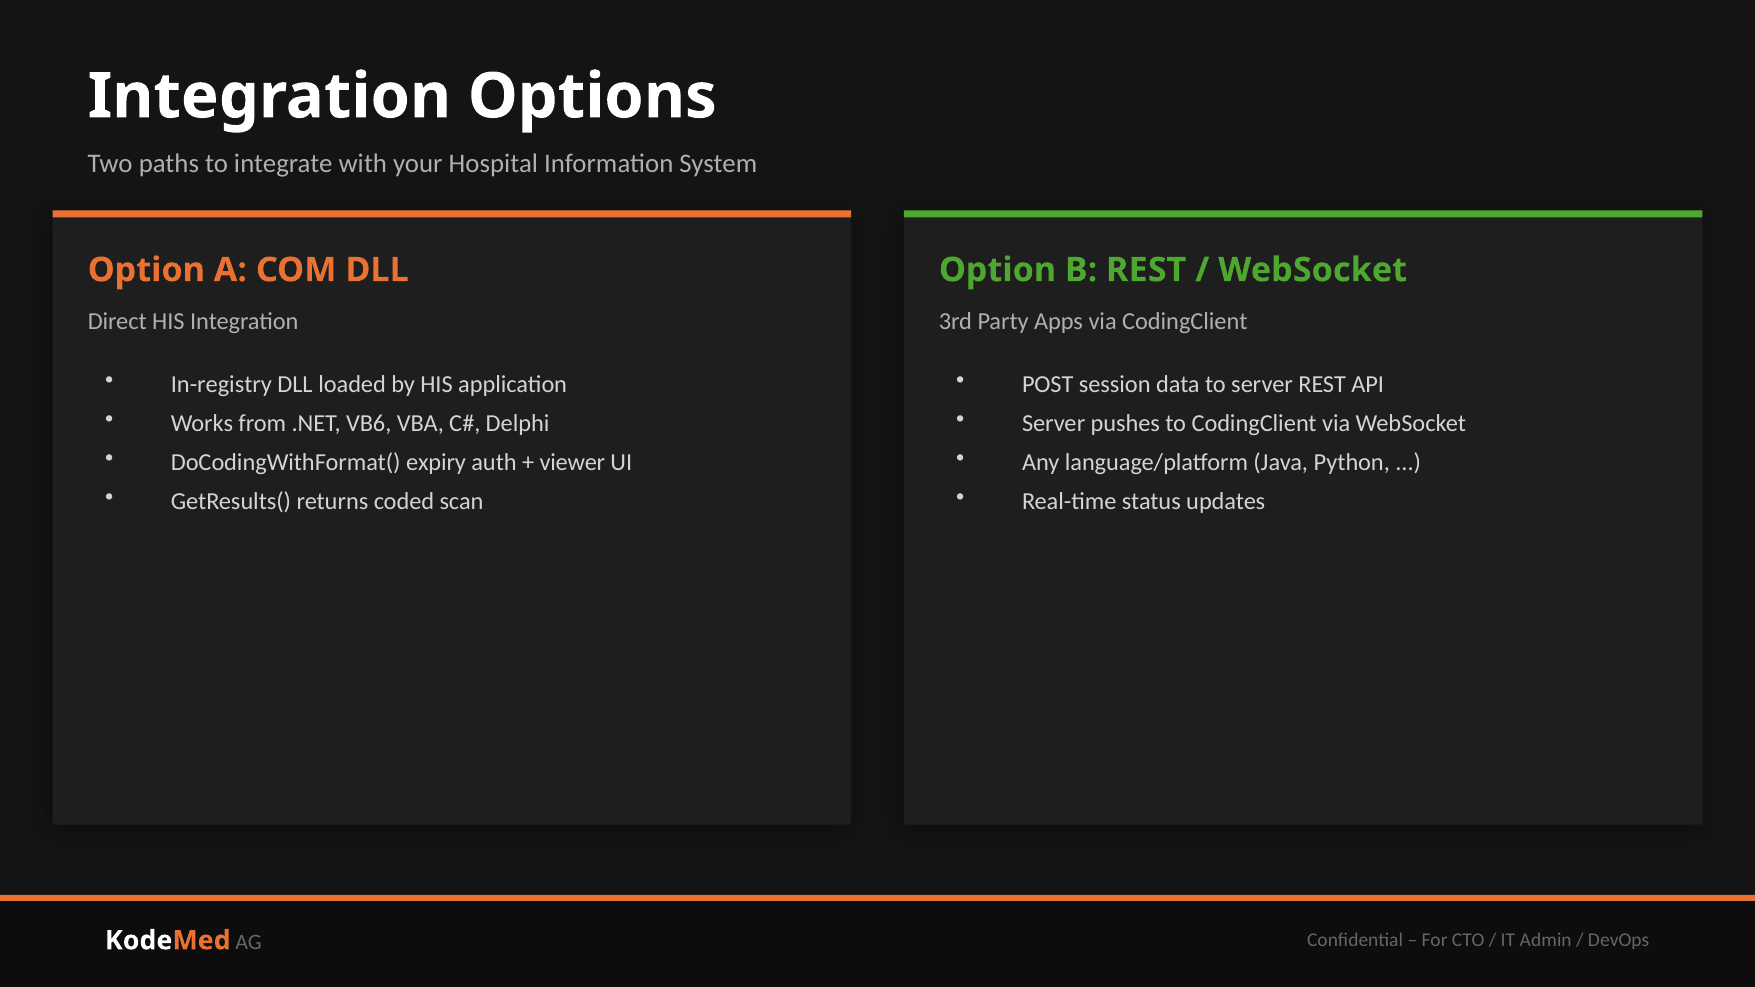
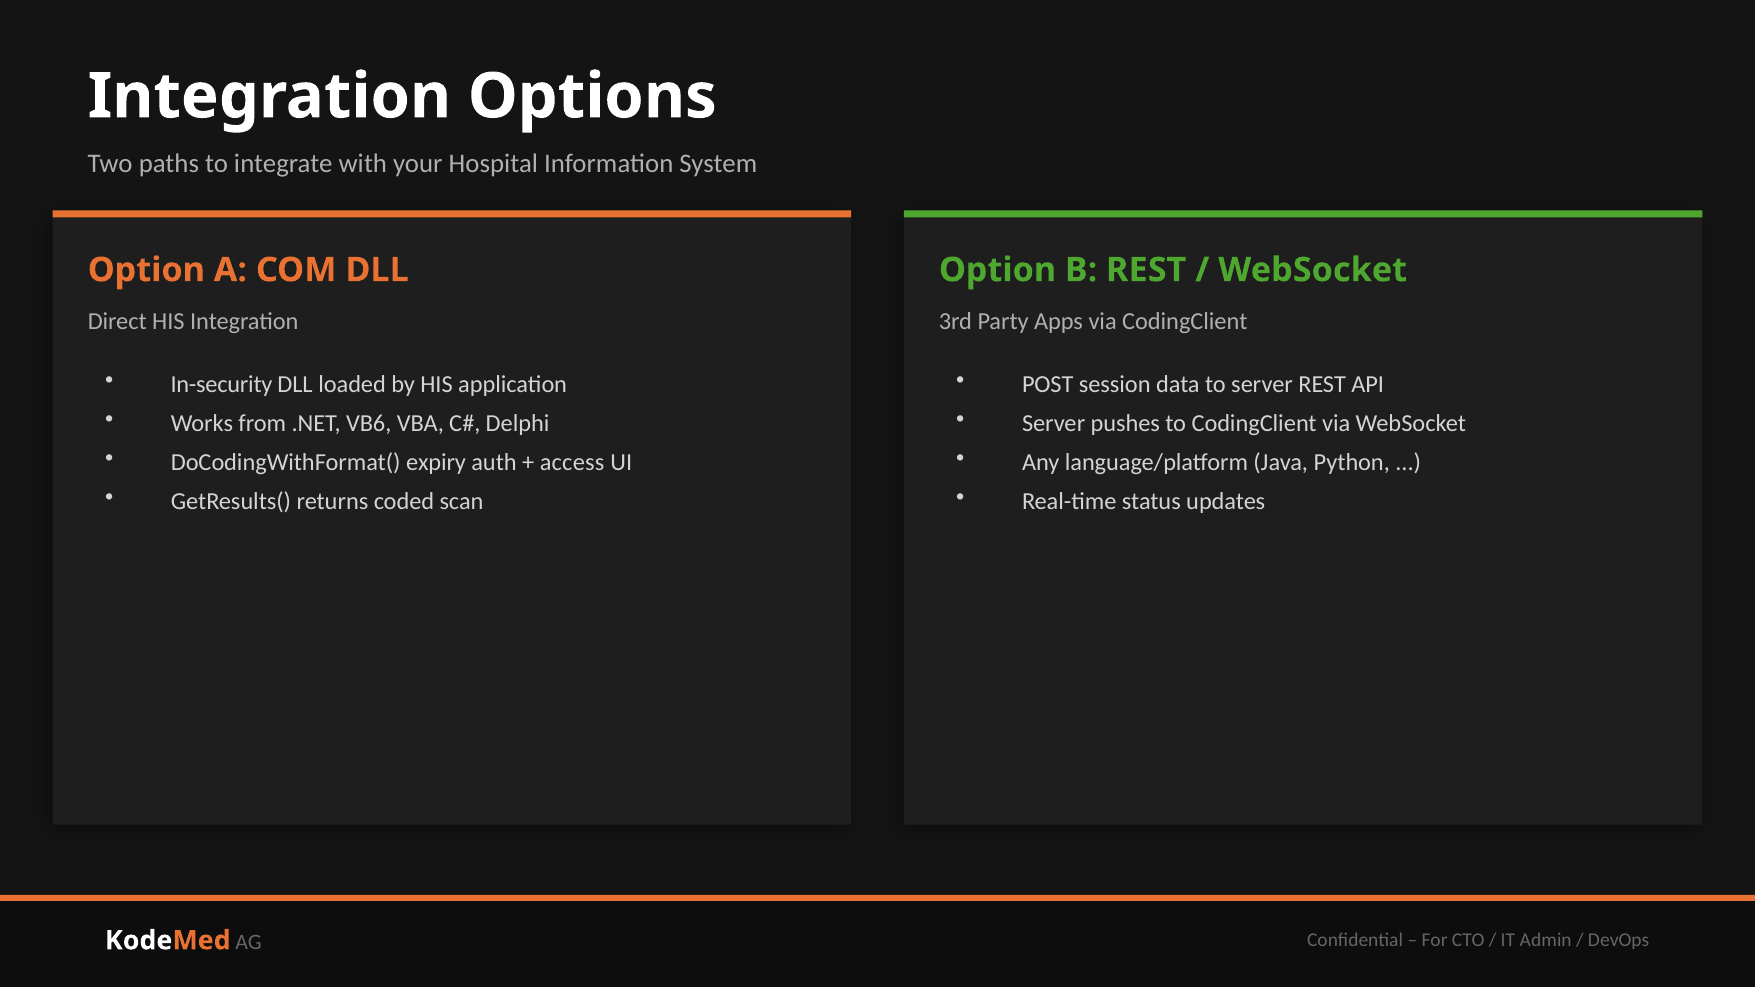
In-registry: In-registry -> In-security (222, 385)
viewer: viewer -> access (572, 463)
